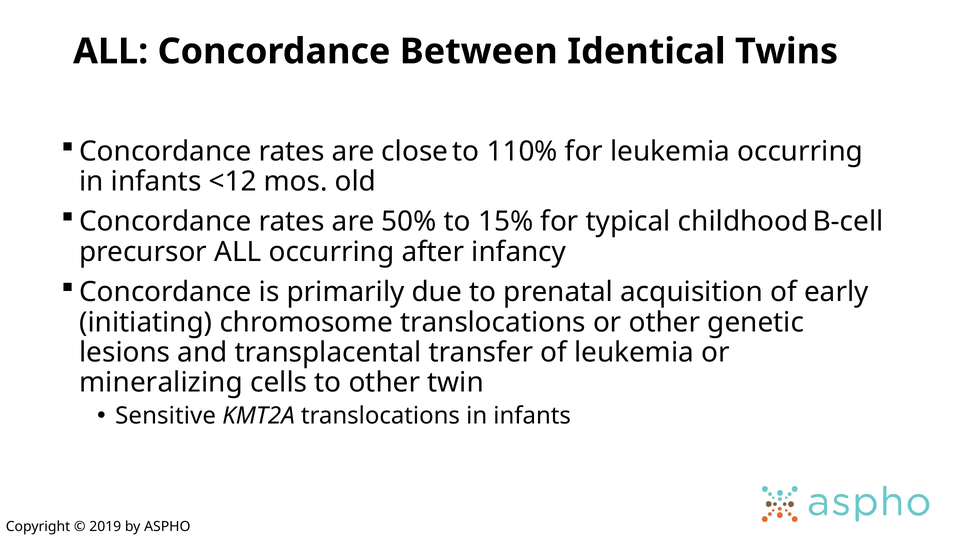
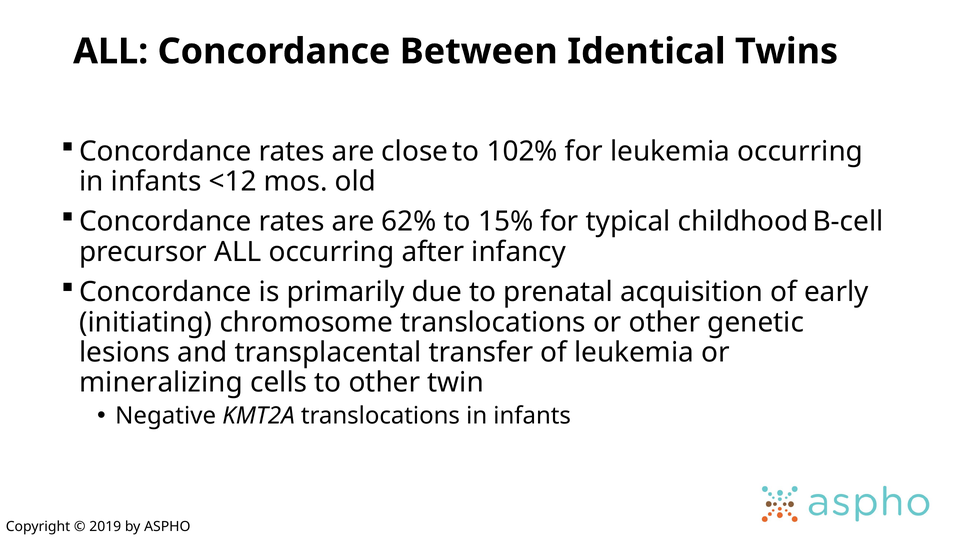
110%: 110% -> 102% (522, 152)
50%: 50% -> 62% (409, 222)
Sensitive: Sensitive -> Negative (166, 416)
